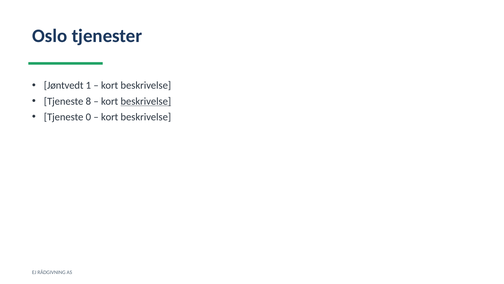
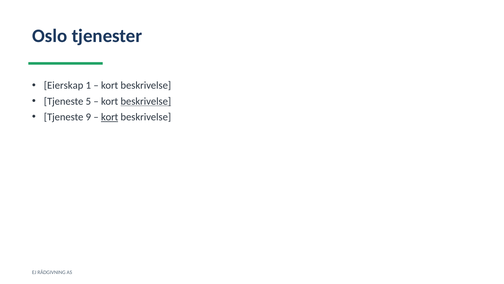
Jøntvedt: Jøntvedt -> Eierskap (64, 85)
8: 8 -> 5 (88, 101)
0: 0 -> 9 (88, 117)
kort underline: none -> present (110, 117)
